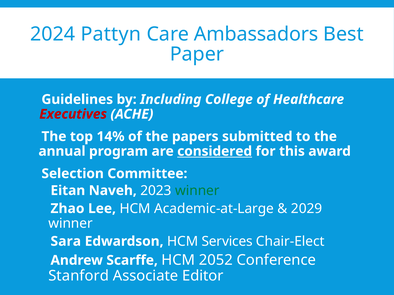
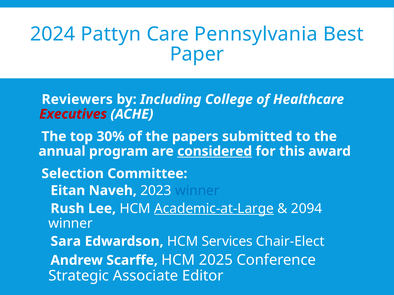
Ambassadors: Ambassadors -> Pennsylvania (256, 34)
Guidelines: Guidelines -> Reviewers (77, 100)
14%: 14% -> 30% (111, 137)
winner colour: green -> blue (197, 191)
Zhao: Zhao -> Rush (67, 209)
Academic-at-Large underline: none -> present (214, 209)
2029: 2029 -> 2094 (307, 209)
2052: 2052 -> 2025 (216, 260)
Stanford: Stanford -> Strategic (79, 276)
